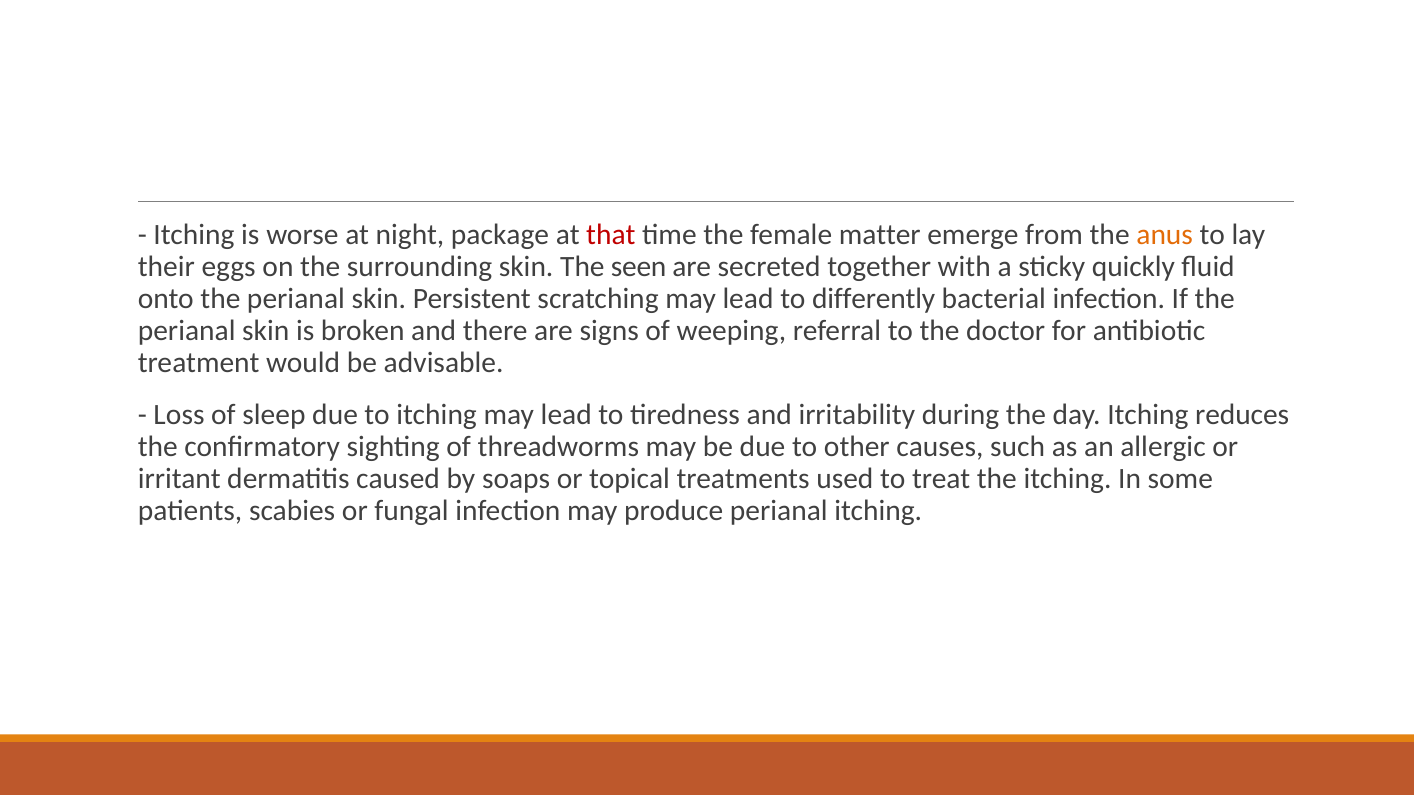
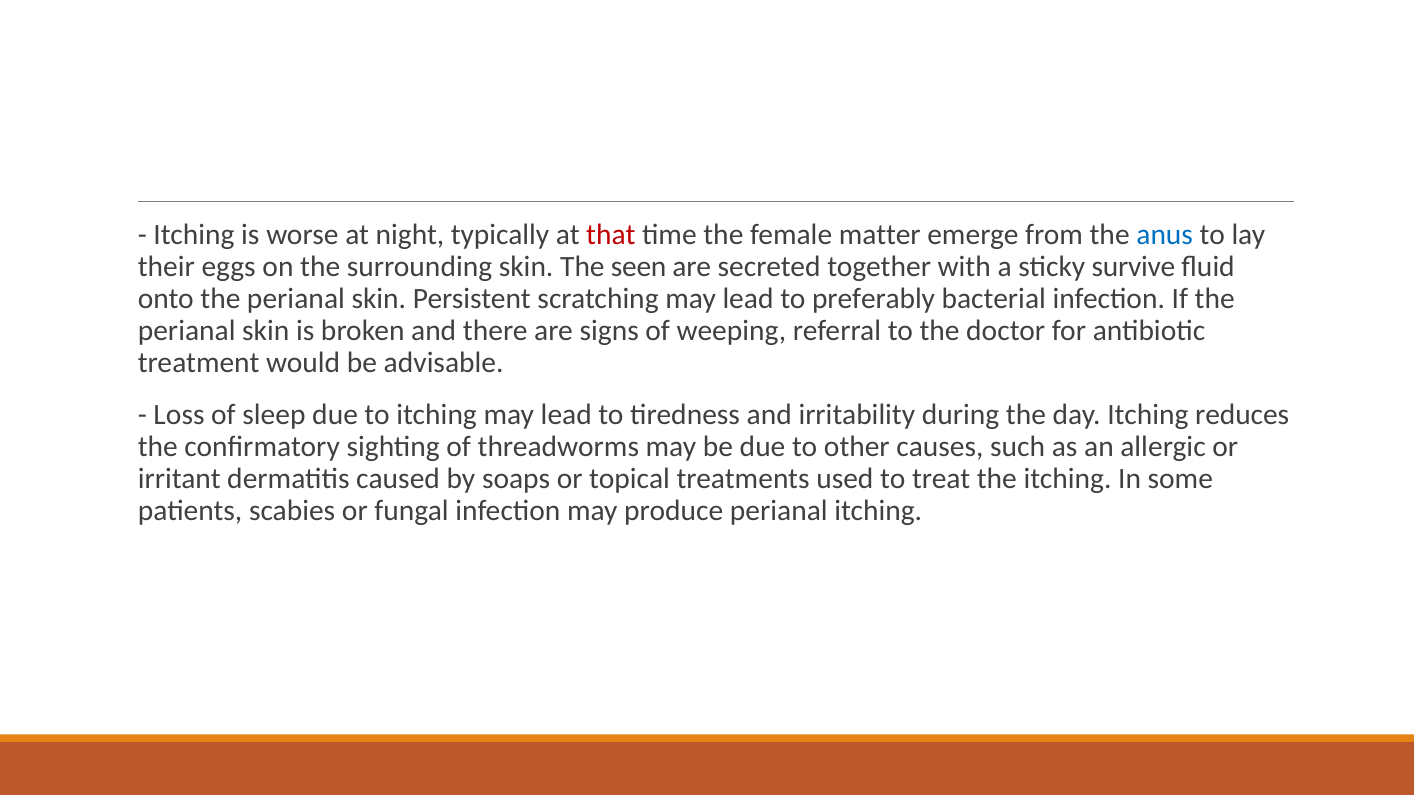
package: package -> typically (500, 235)
anus colour: orange -> blue (1165, 235)
quickly: quickly -> survive (1133, 267)
differently: differently -> preferably (874, 299)
